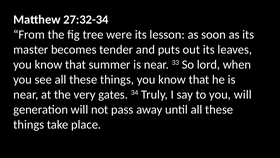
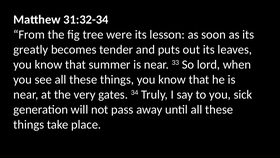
27:32-34: 27:32-34 -> 31:32-34 (86, 20)
master: master -> greatly (31, 49)
you will: will -> sick (243, 94)
